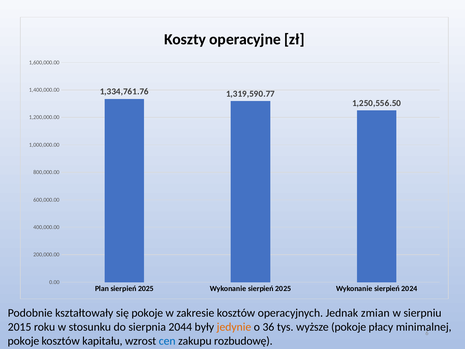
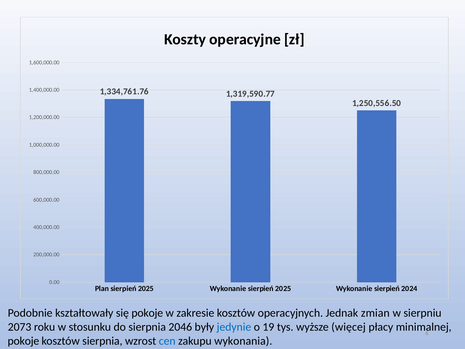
2015: 2015 -> 2073 (20, 327)
2044: 2044 -> 2046 (180, 327)
jedynie colour: orange -> blue (234, 327)
36: 36 -> 19 (268, 327)
wyższe pokoje: pokoje -> więcej (348, 327)
kosztów kapitału: kapitału -> sierpnia (102, 341)
rozbudowę: rozbudowę -> wykonania (243, 341)
